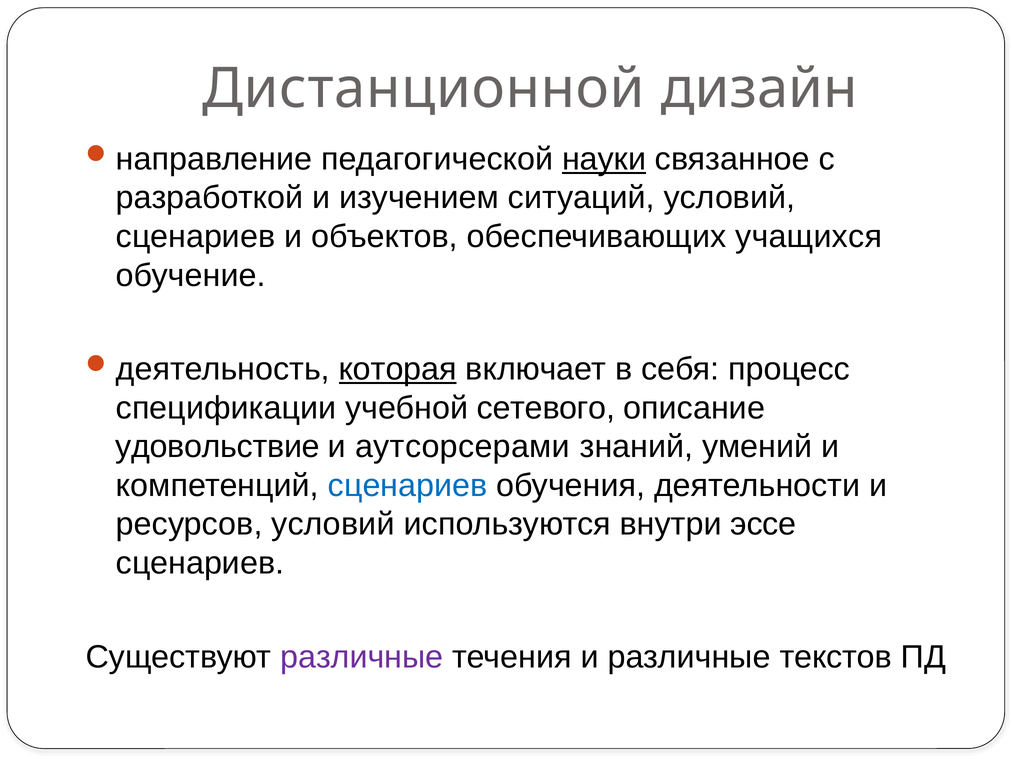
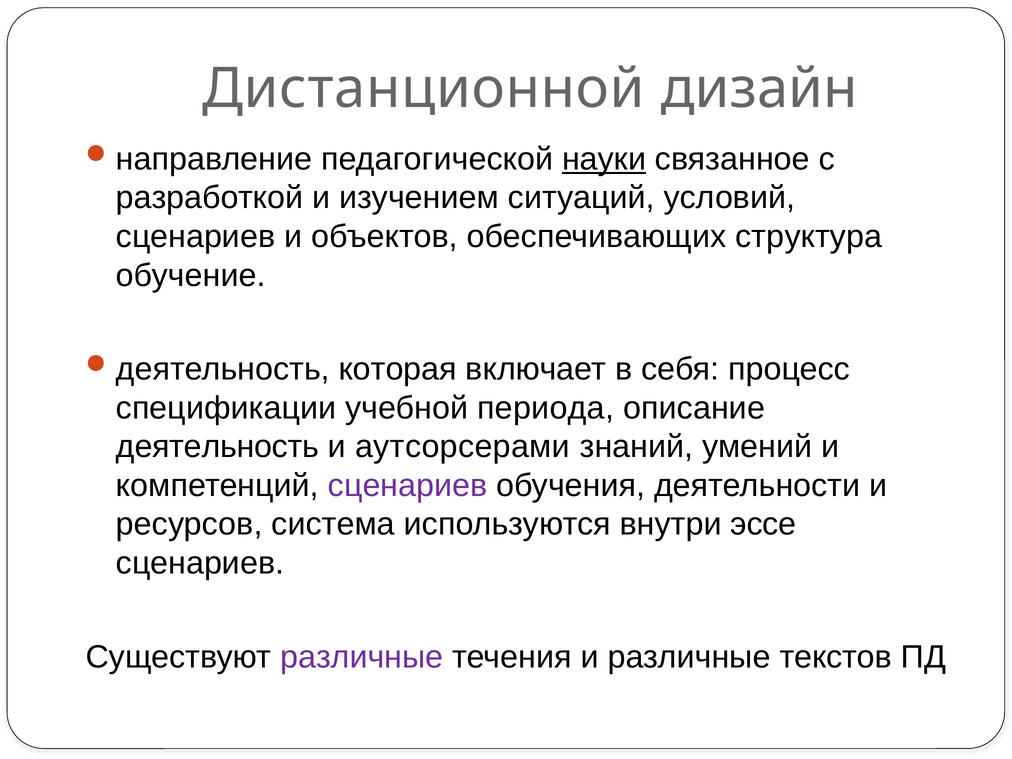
учащихся: учащихся -> структура (809, 237)
которая underline: present -> none (398, 369)
сетевого: сетевого -> периода (546, 408)
удовольствие: удовольствие -> деятельность (218, 447)
сценариев colour: blue -> purple (408, 486)
ресурсов условий: условий -> система (333, 524)
